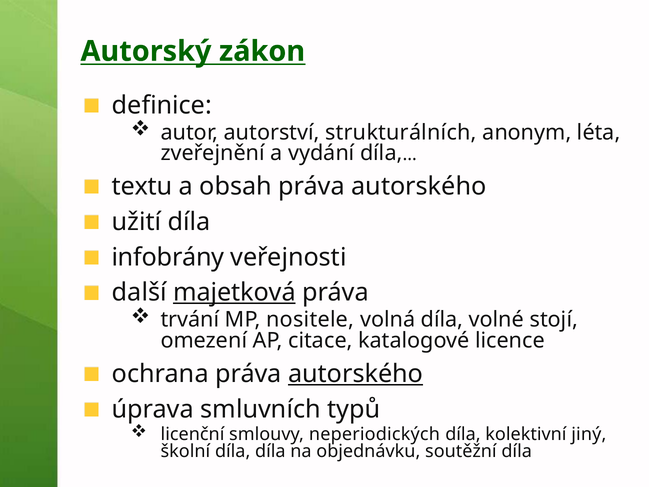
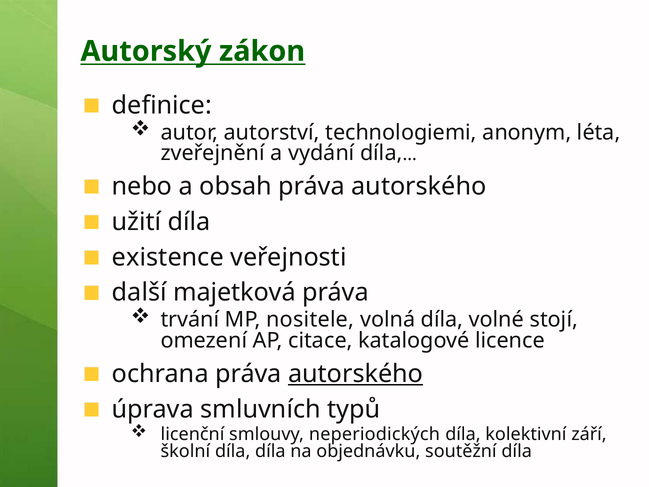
strukturálních: strukturálních -> technologiemi (401, 132)
textu: textu -> nebo (142, 186)
infobrány: infobrány -> existence (168, 257)
majetková underline: present -> none (234, 292)
jiný: jiný -> září (589, 434)
